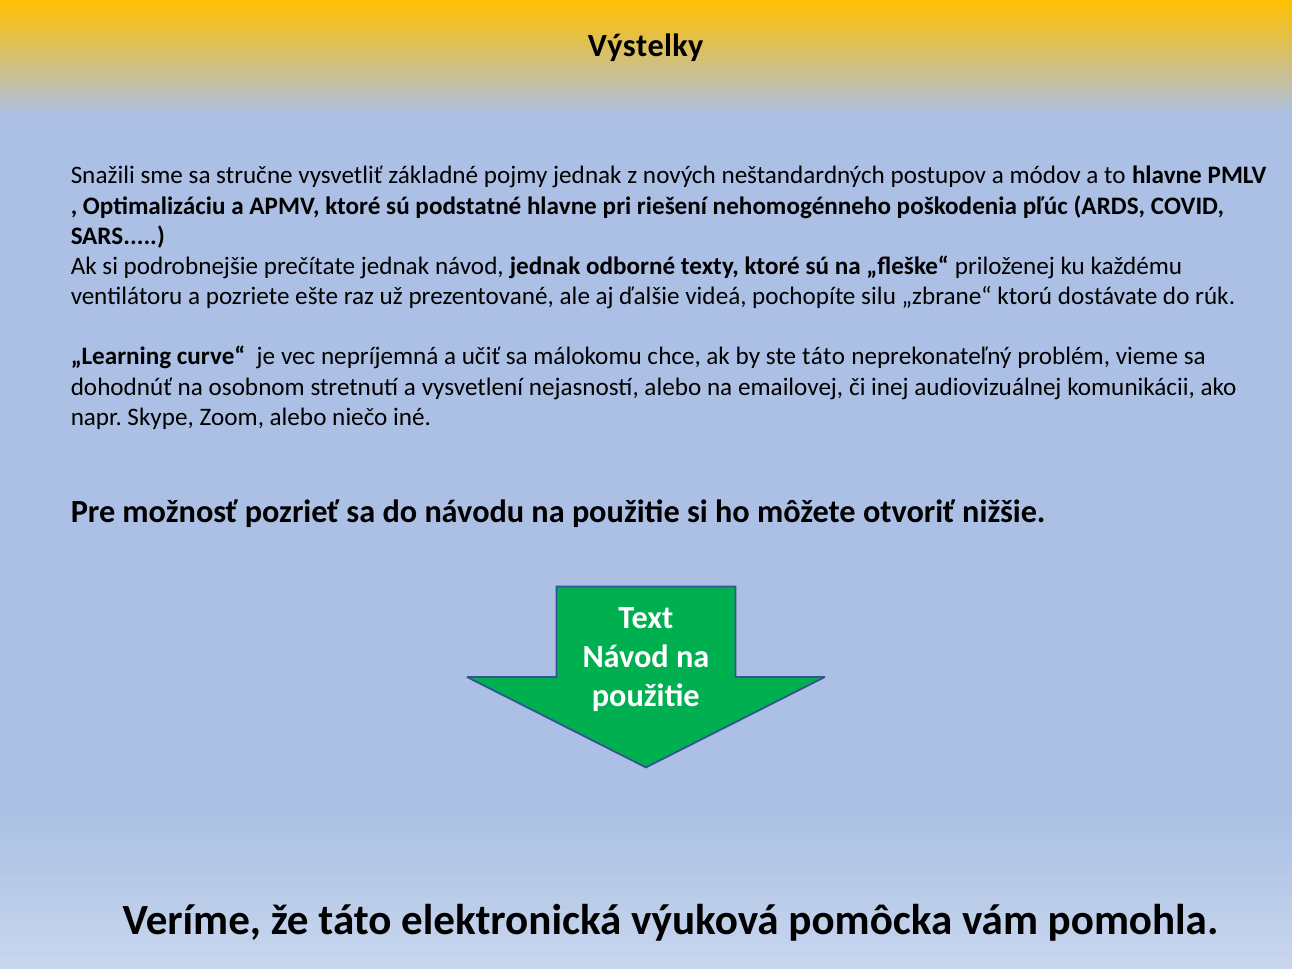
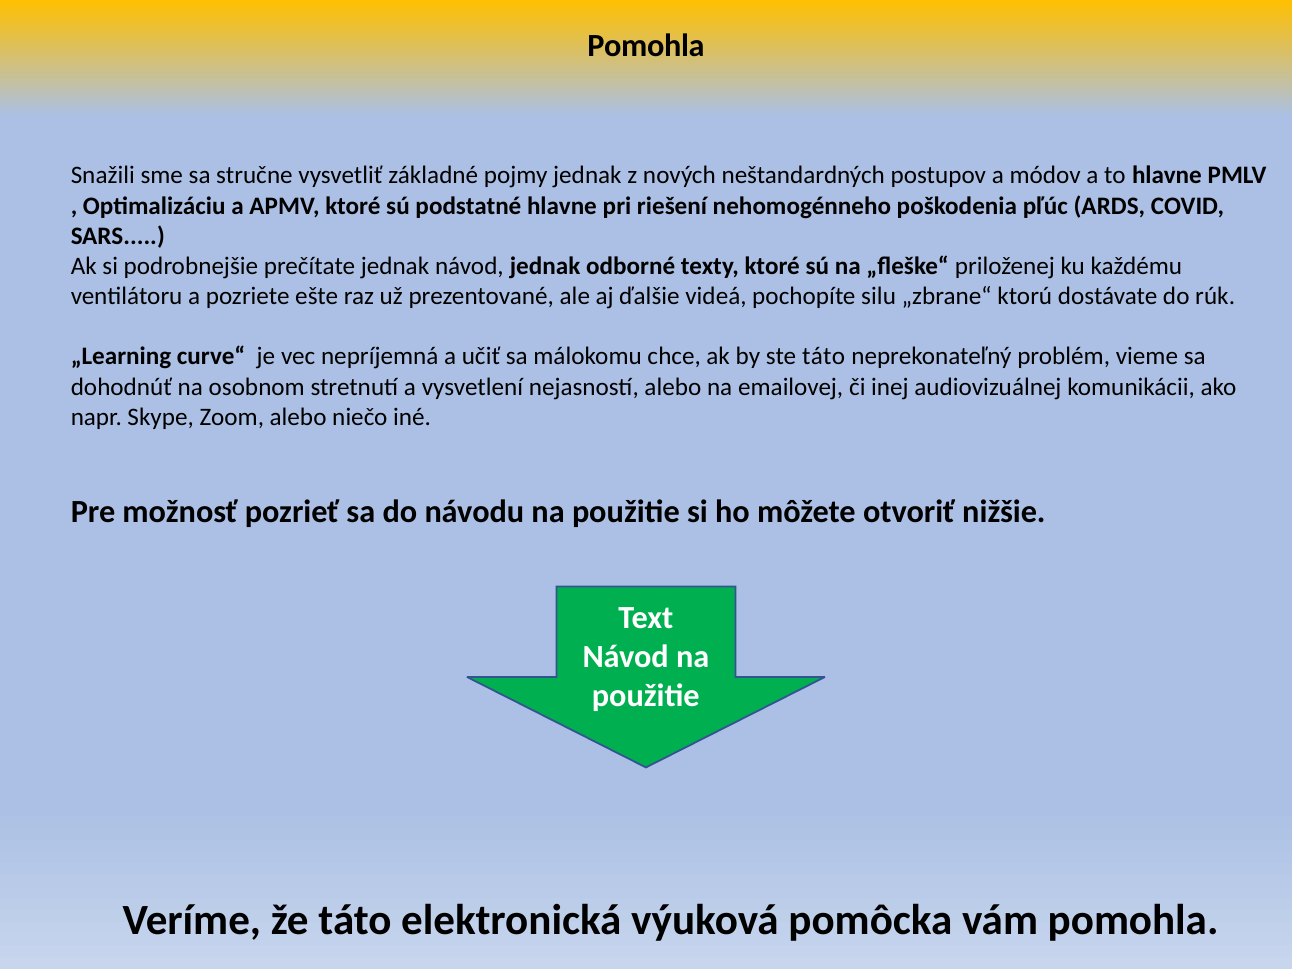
Výstelky: Výstelky -> Pomohla (646, 46)
